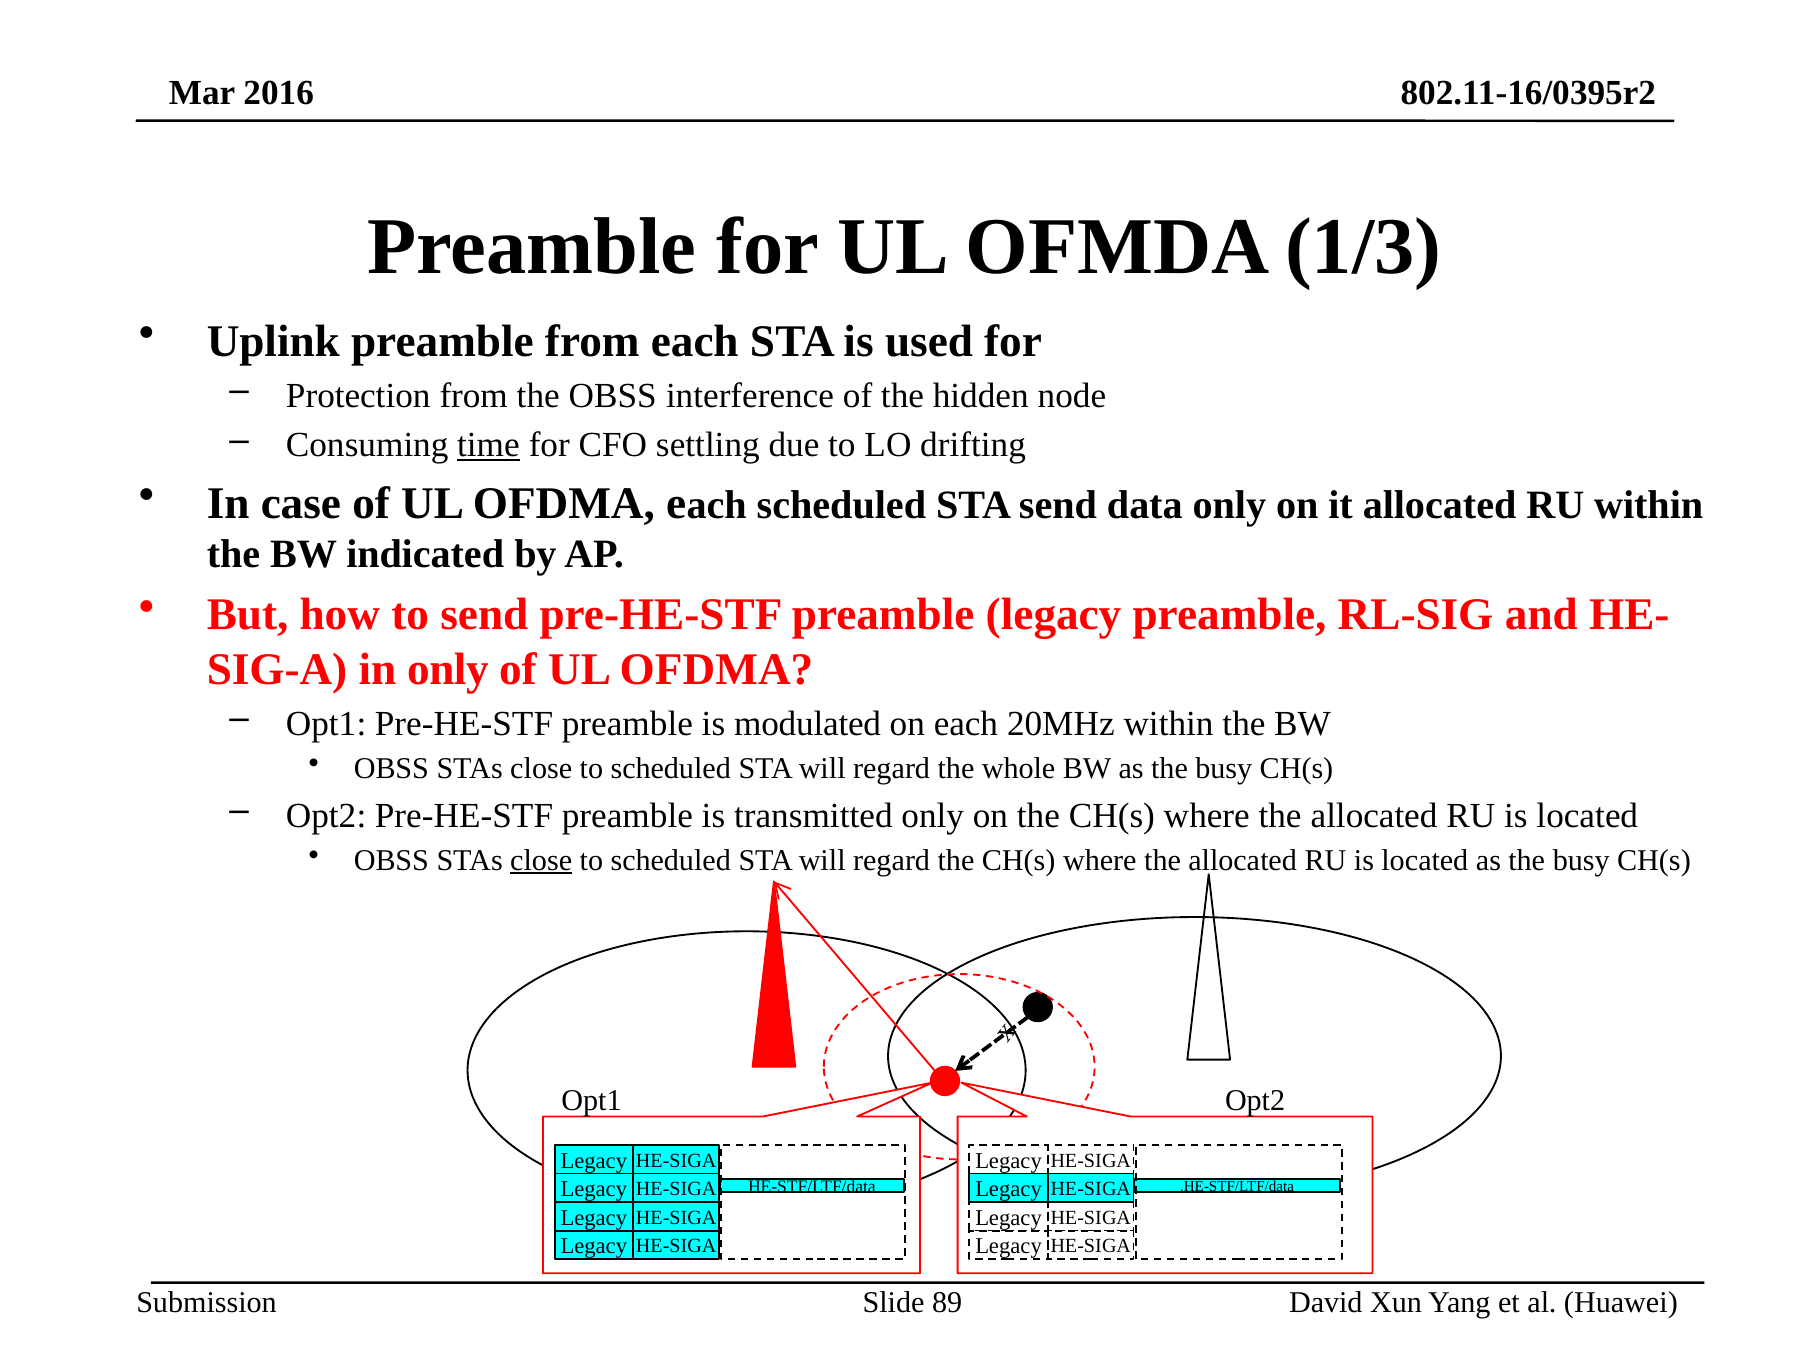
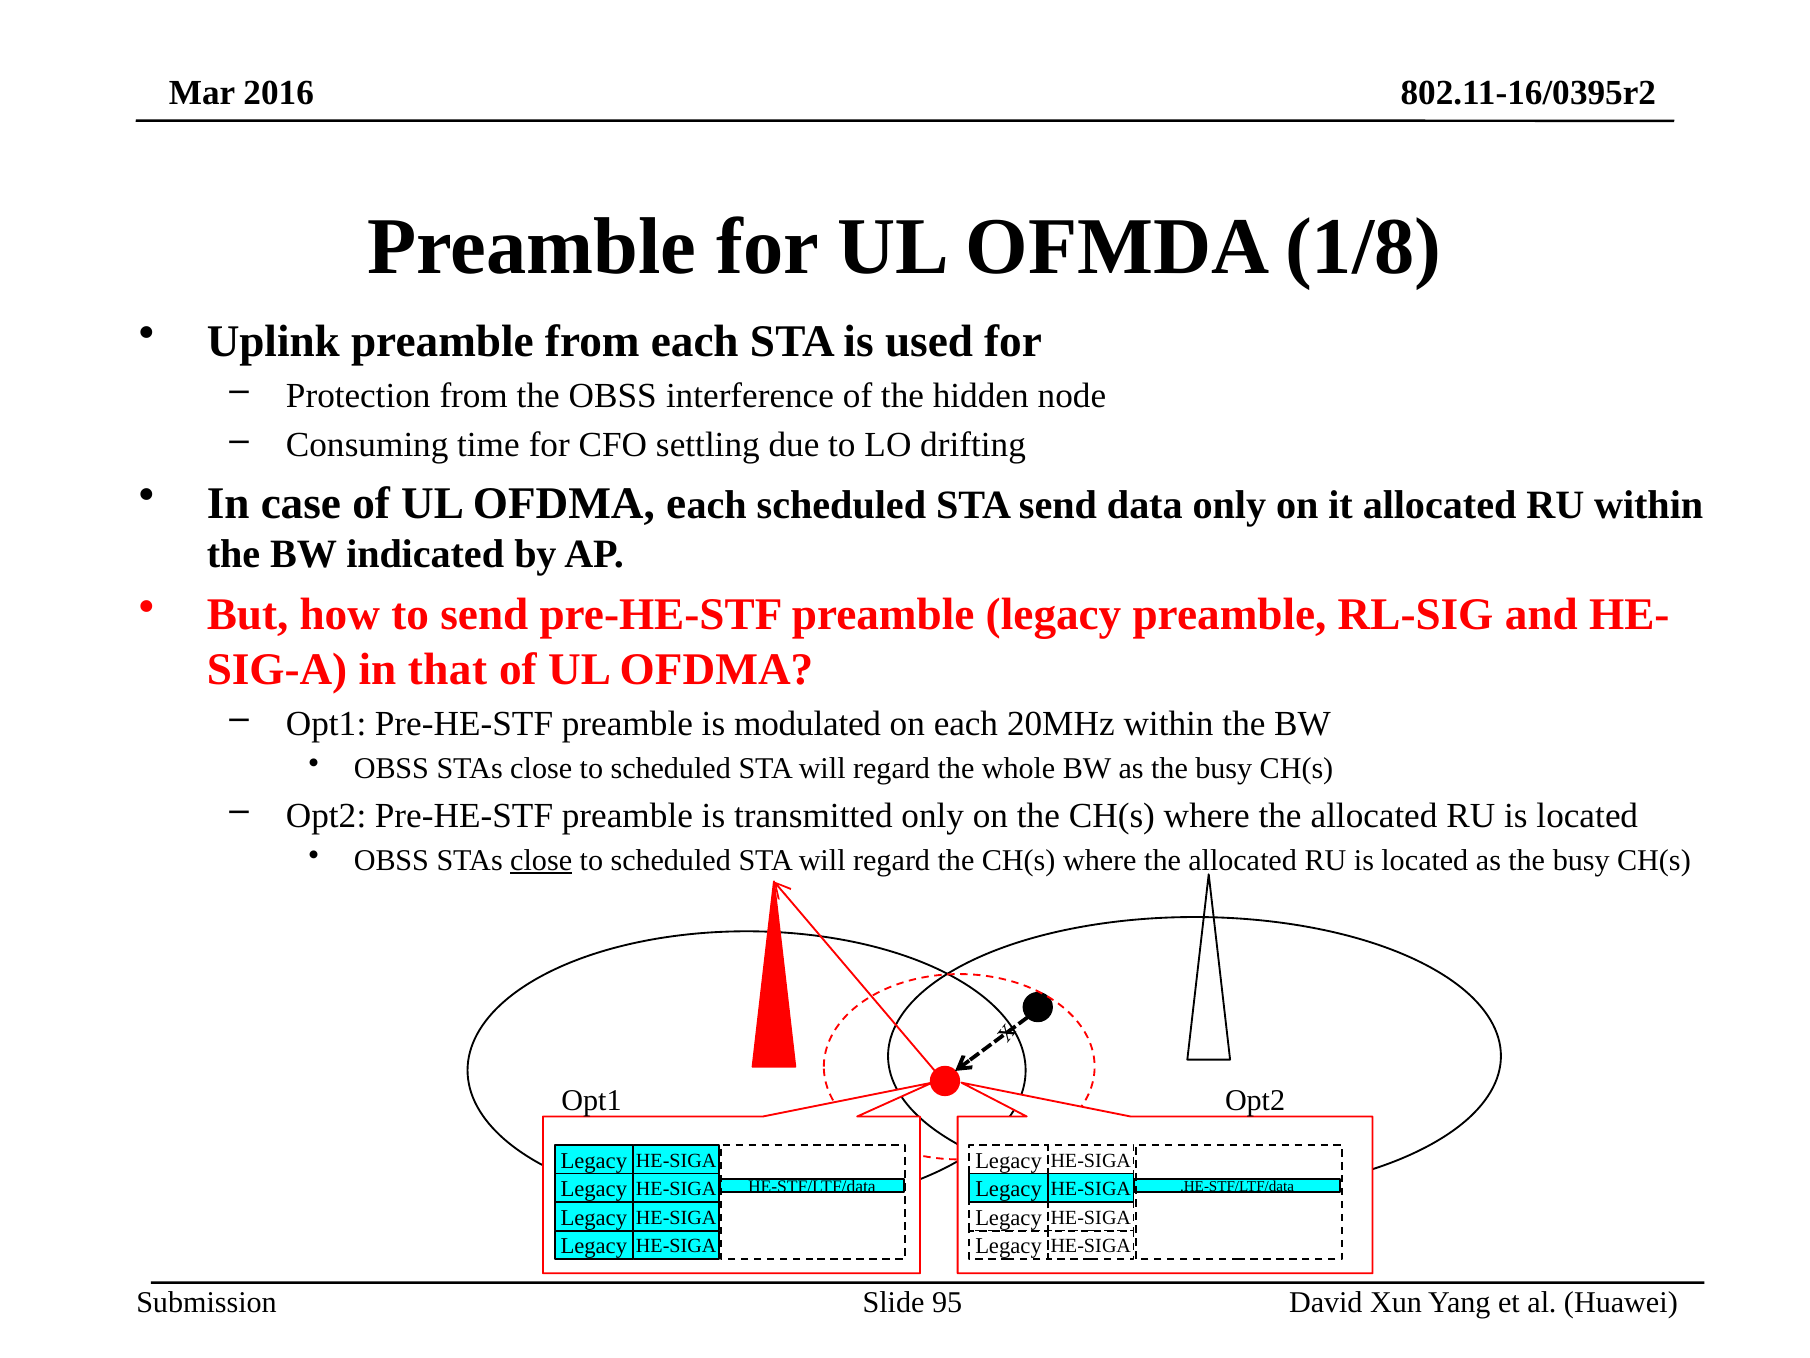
1/3: 1/3 -> 1/8 (1363, 247)
time underline: present -> none (488, 445)
in only: only -> that (447, 669)
89: 89 -> 95 (947, 1302)
